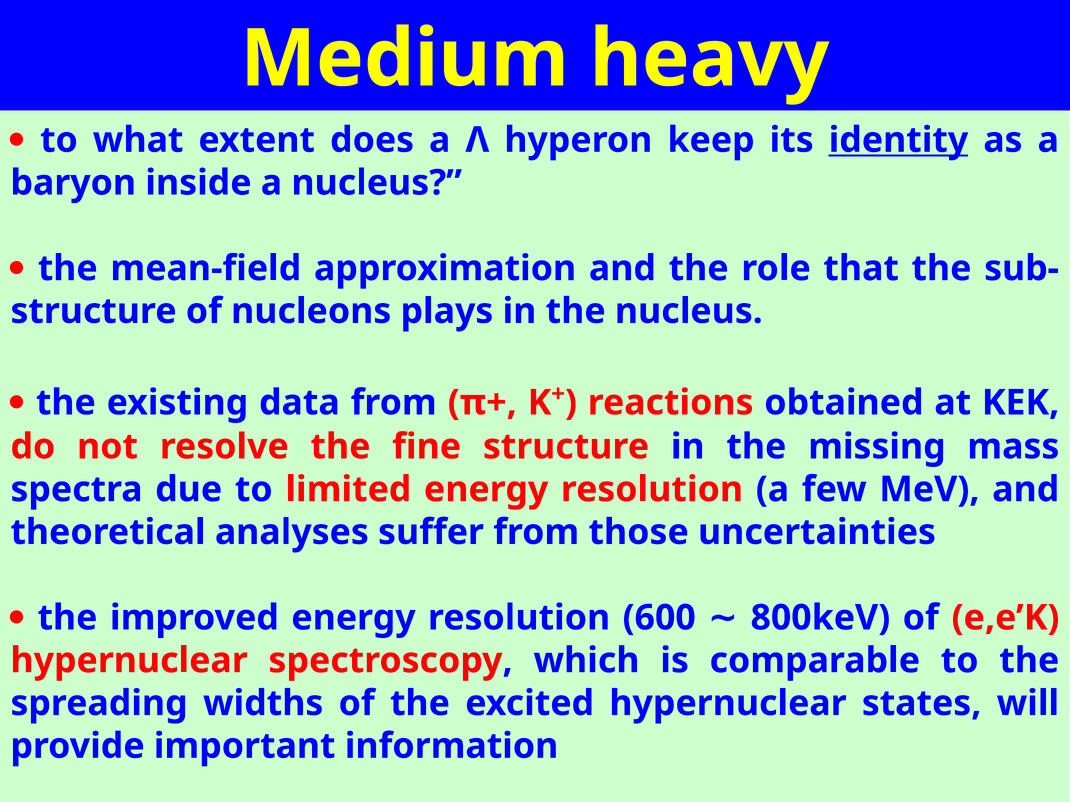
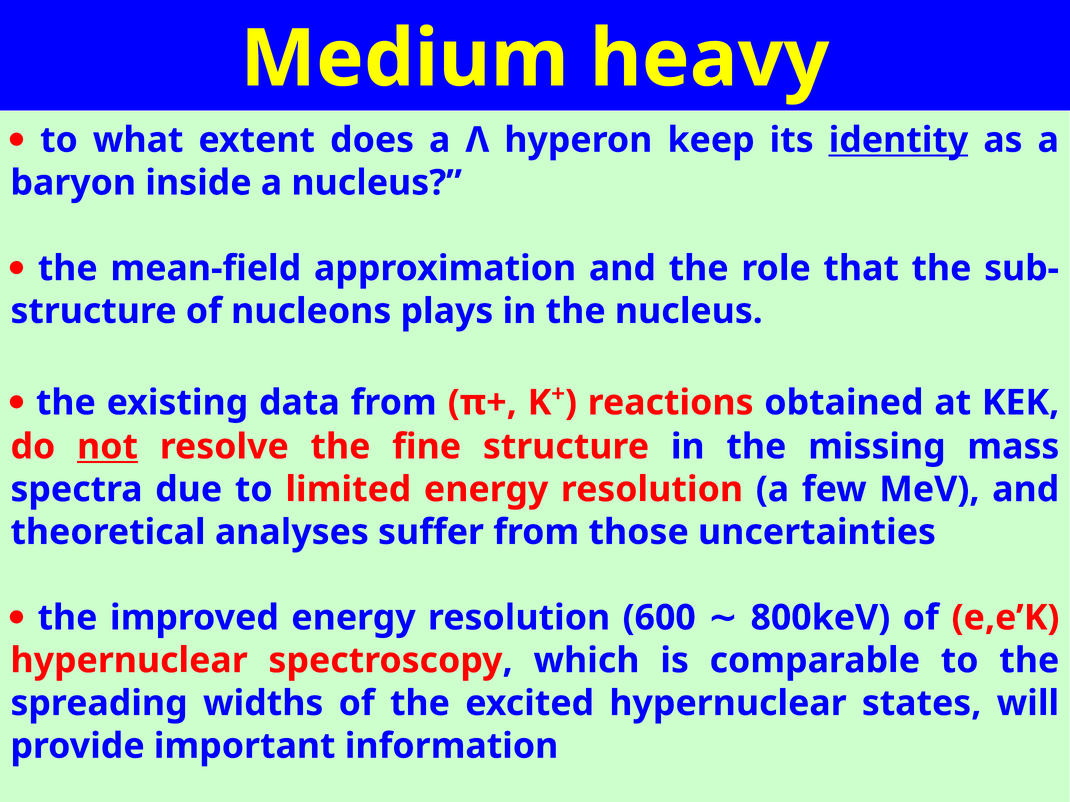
not underline: none -> present (108, 447)
